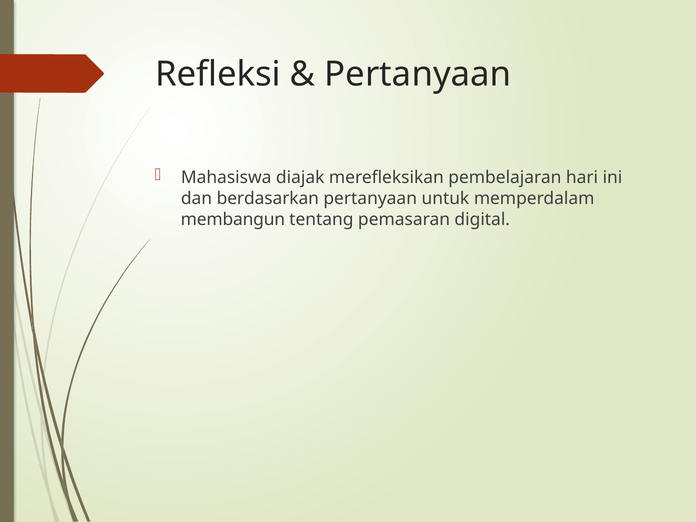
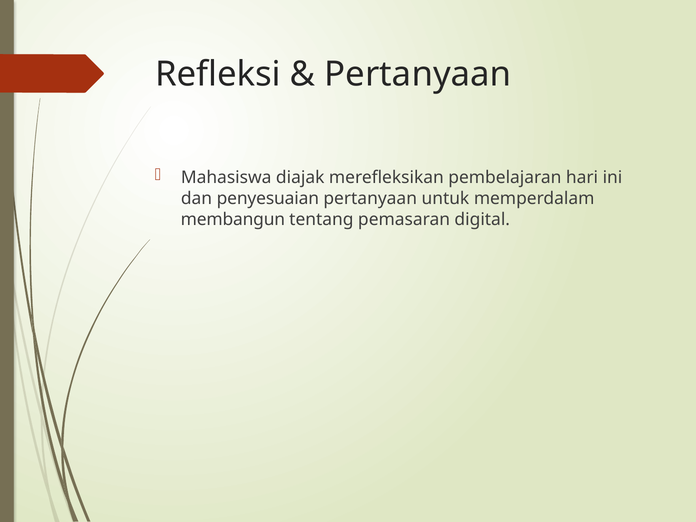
berdasarkan: berdasarkan -> penyesuaian (268, 198)
